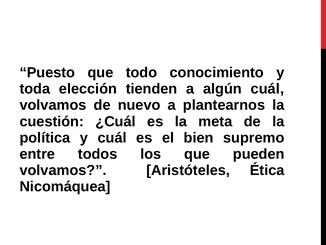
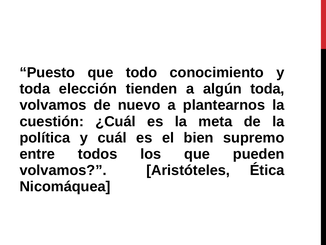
algún cuál: cuál -> toda (267, 89)
